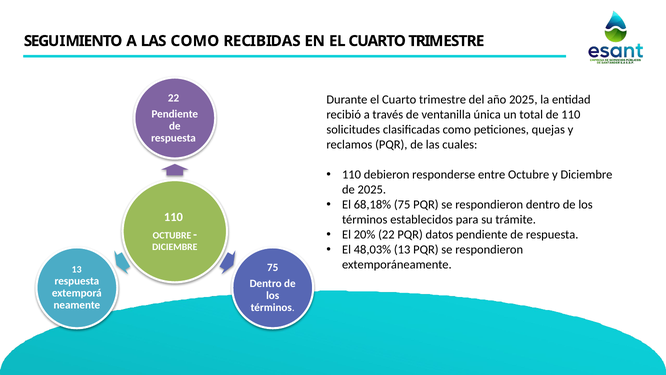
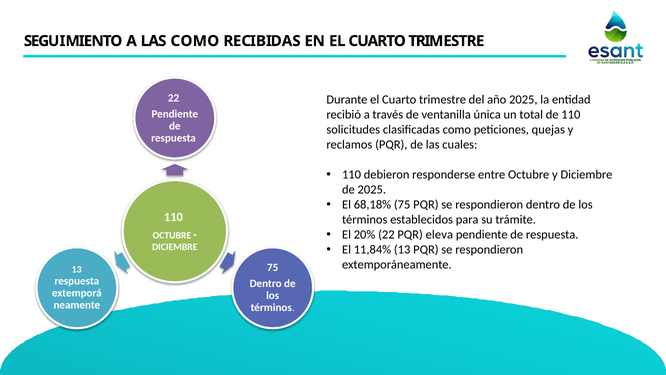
datos: datos -> eleva (439, 235)
48,03%: 48,03% -> 11,84% (372, 250)
